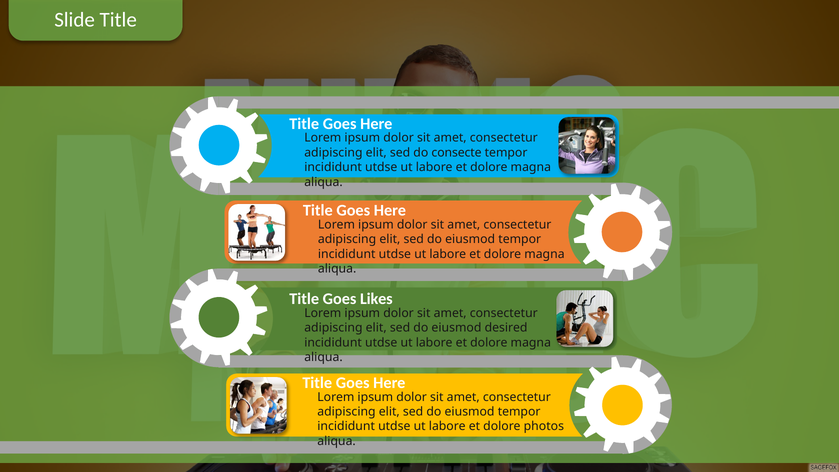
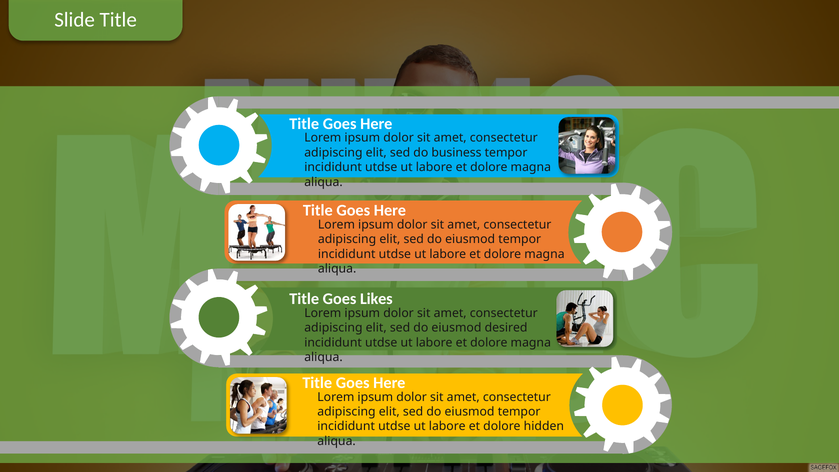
consecte: consecte -> business (456, 153)
photos: photos -> hidden (544, 426)
